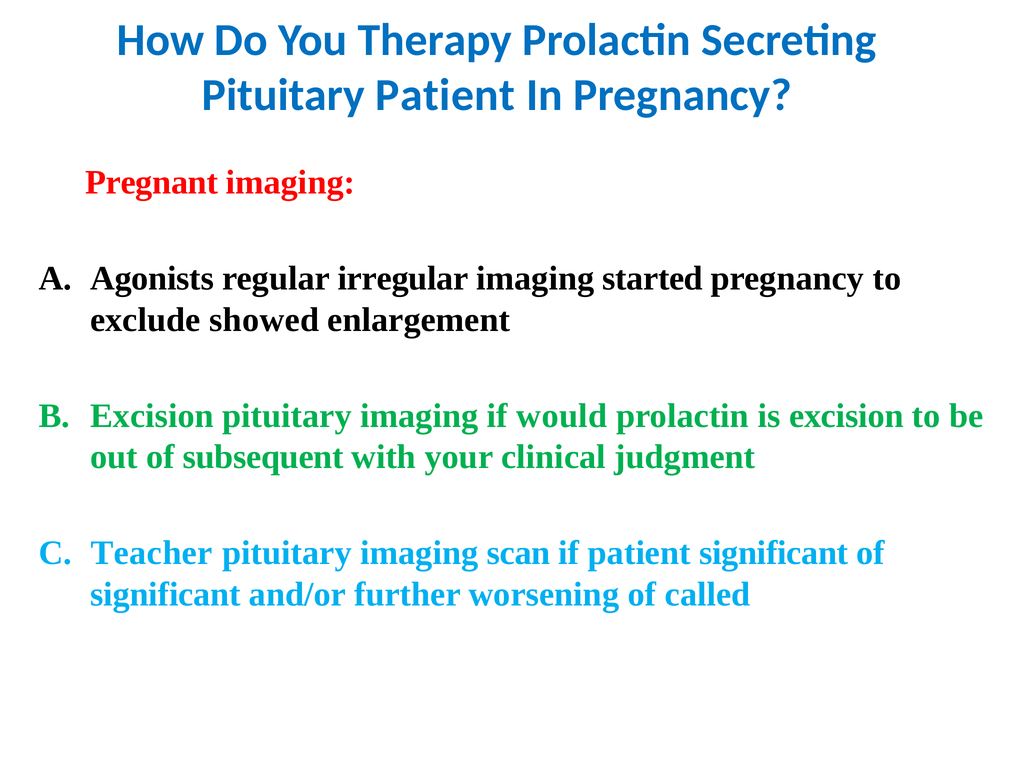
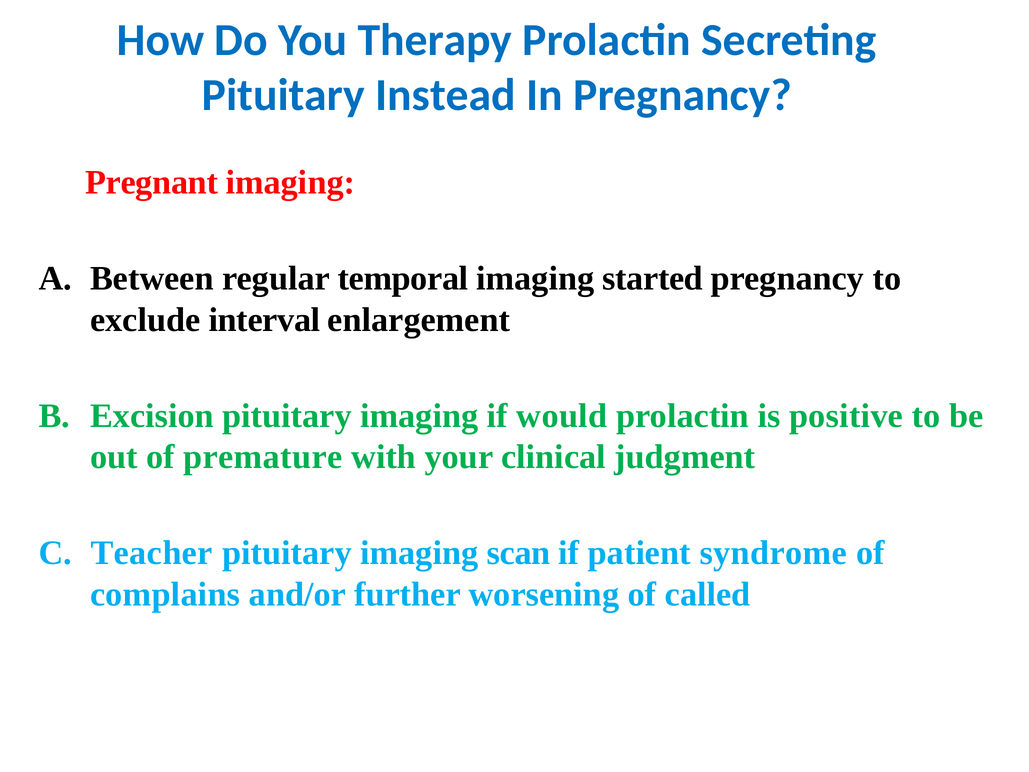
Pituitary Patient: Patient -> Instead (446, 95)
Agonists: Agonists -> Between (152, 278)
irregular: irregular -> temporal (403, 278)
showed: showed -> interval (264, 320)
is excision: excision -> positive (846, 416)
subsequent: subsequent -> premature (263, 457)
patient significant: significant -> syndrome (773, 553)
significant: significant -> complains (165, 594)
